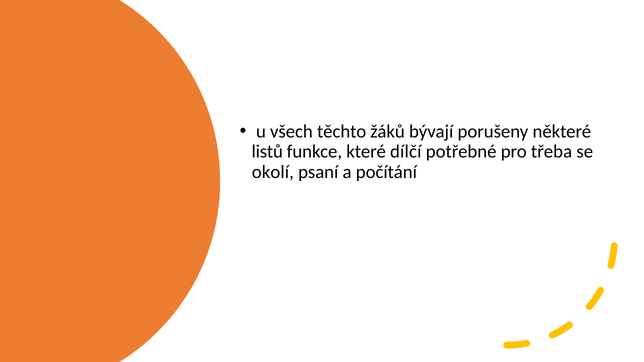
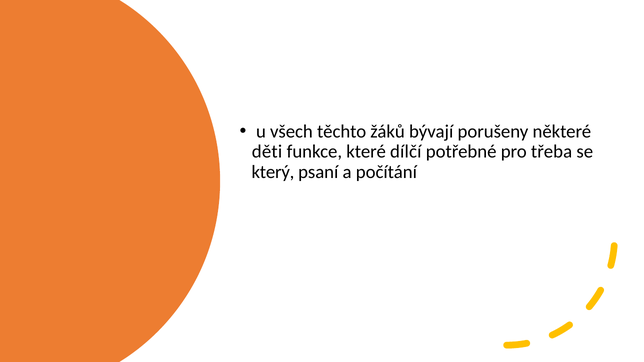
listů: listů -> děti (267, 152)
okolí: okolí -> který (273, 172)
